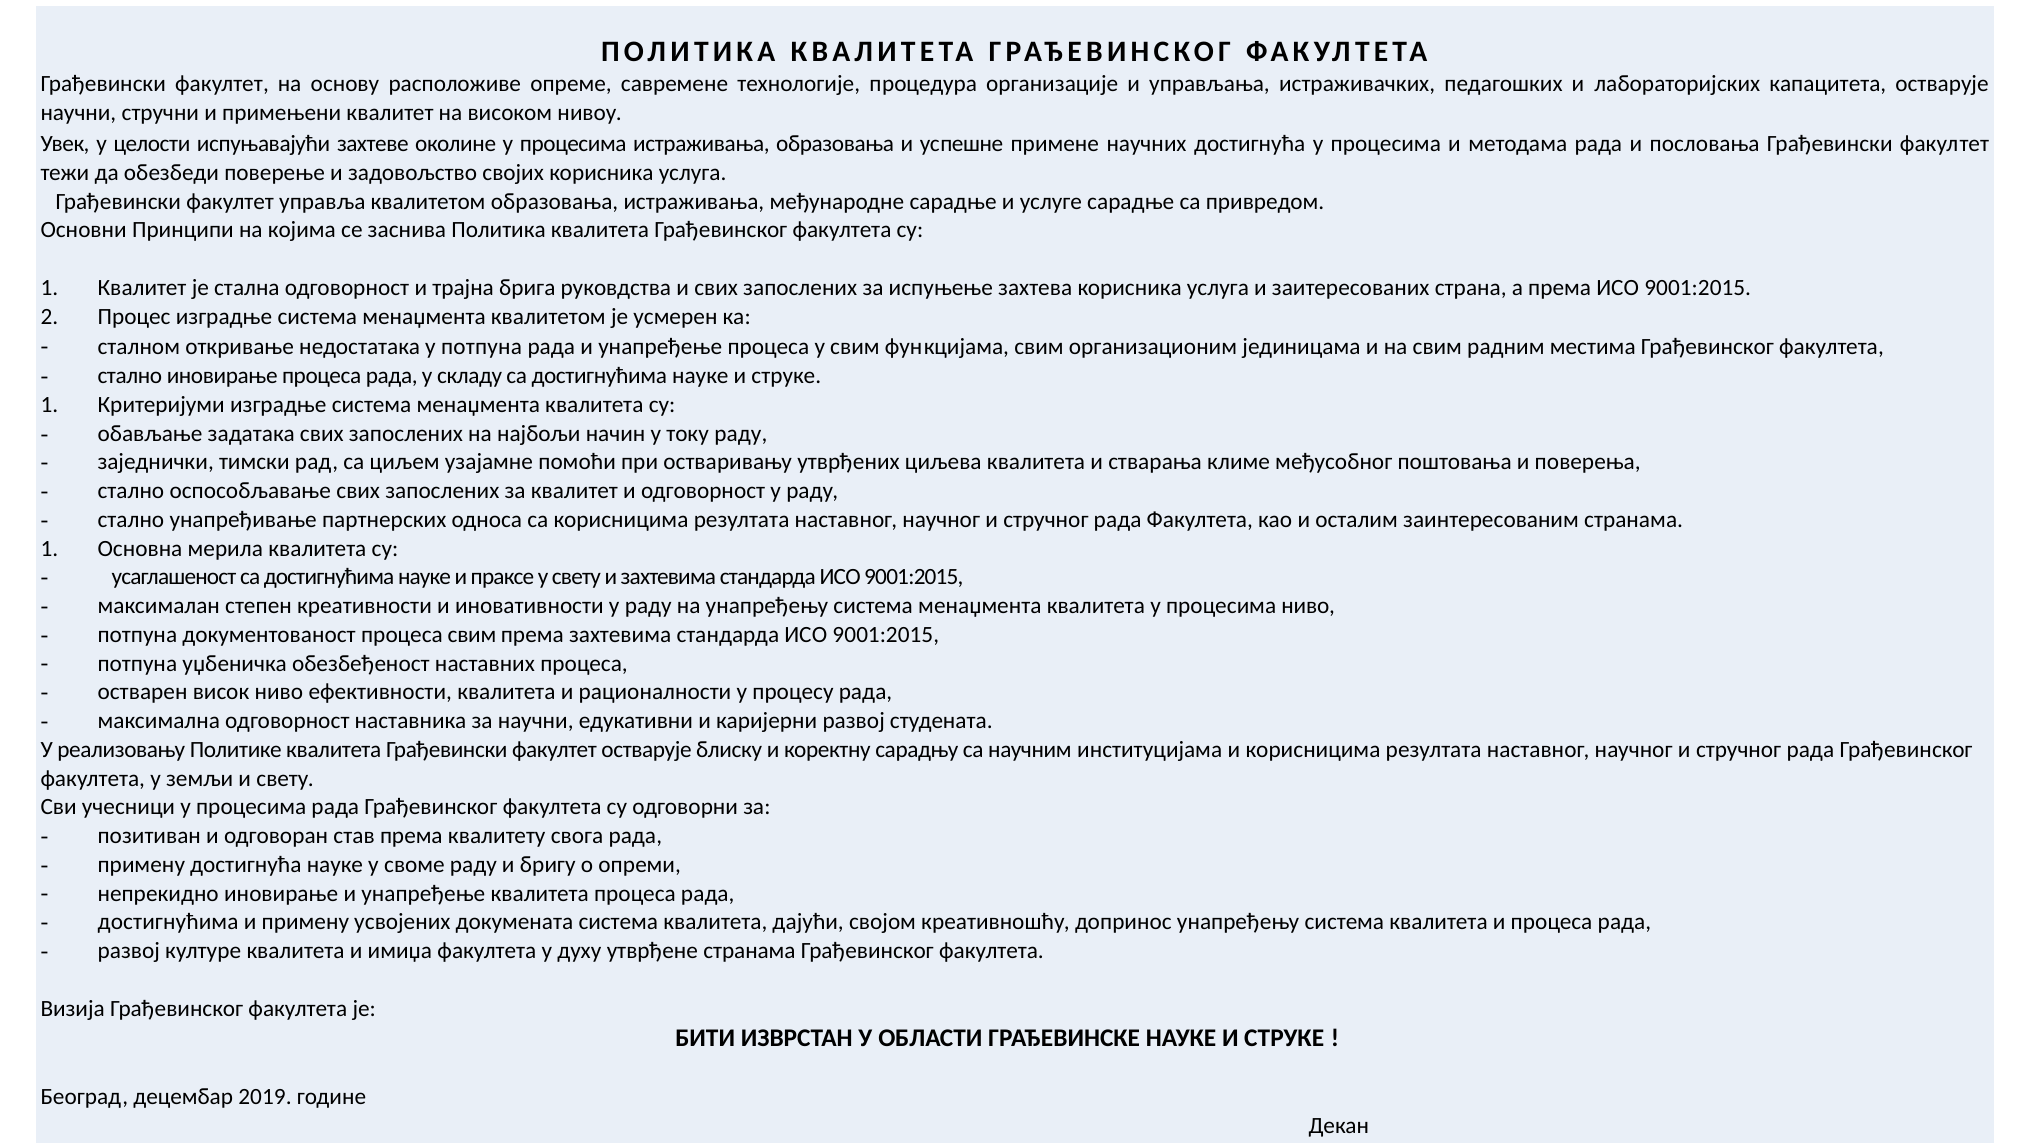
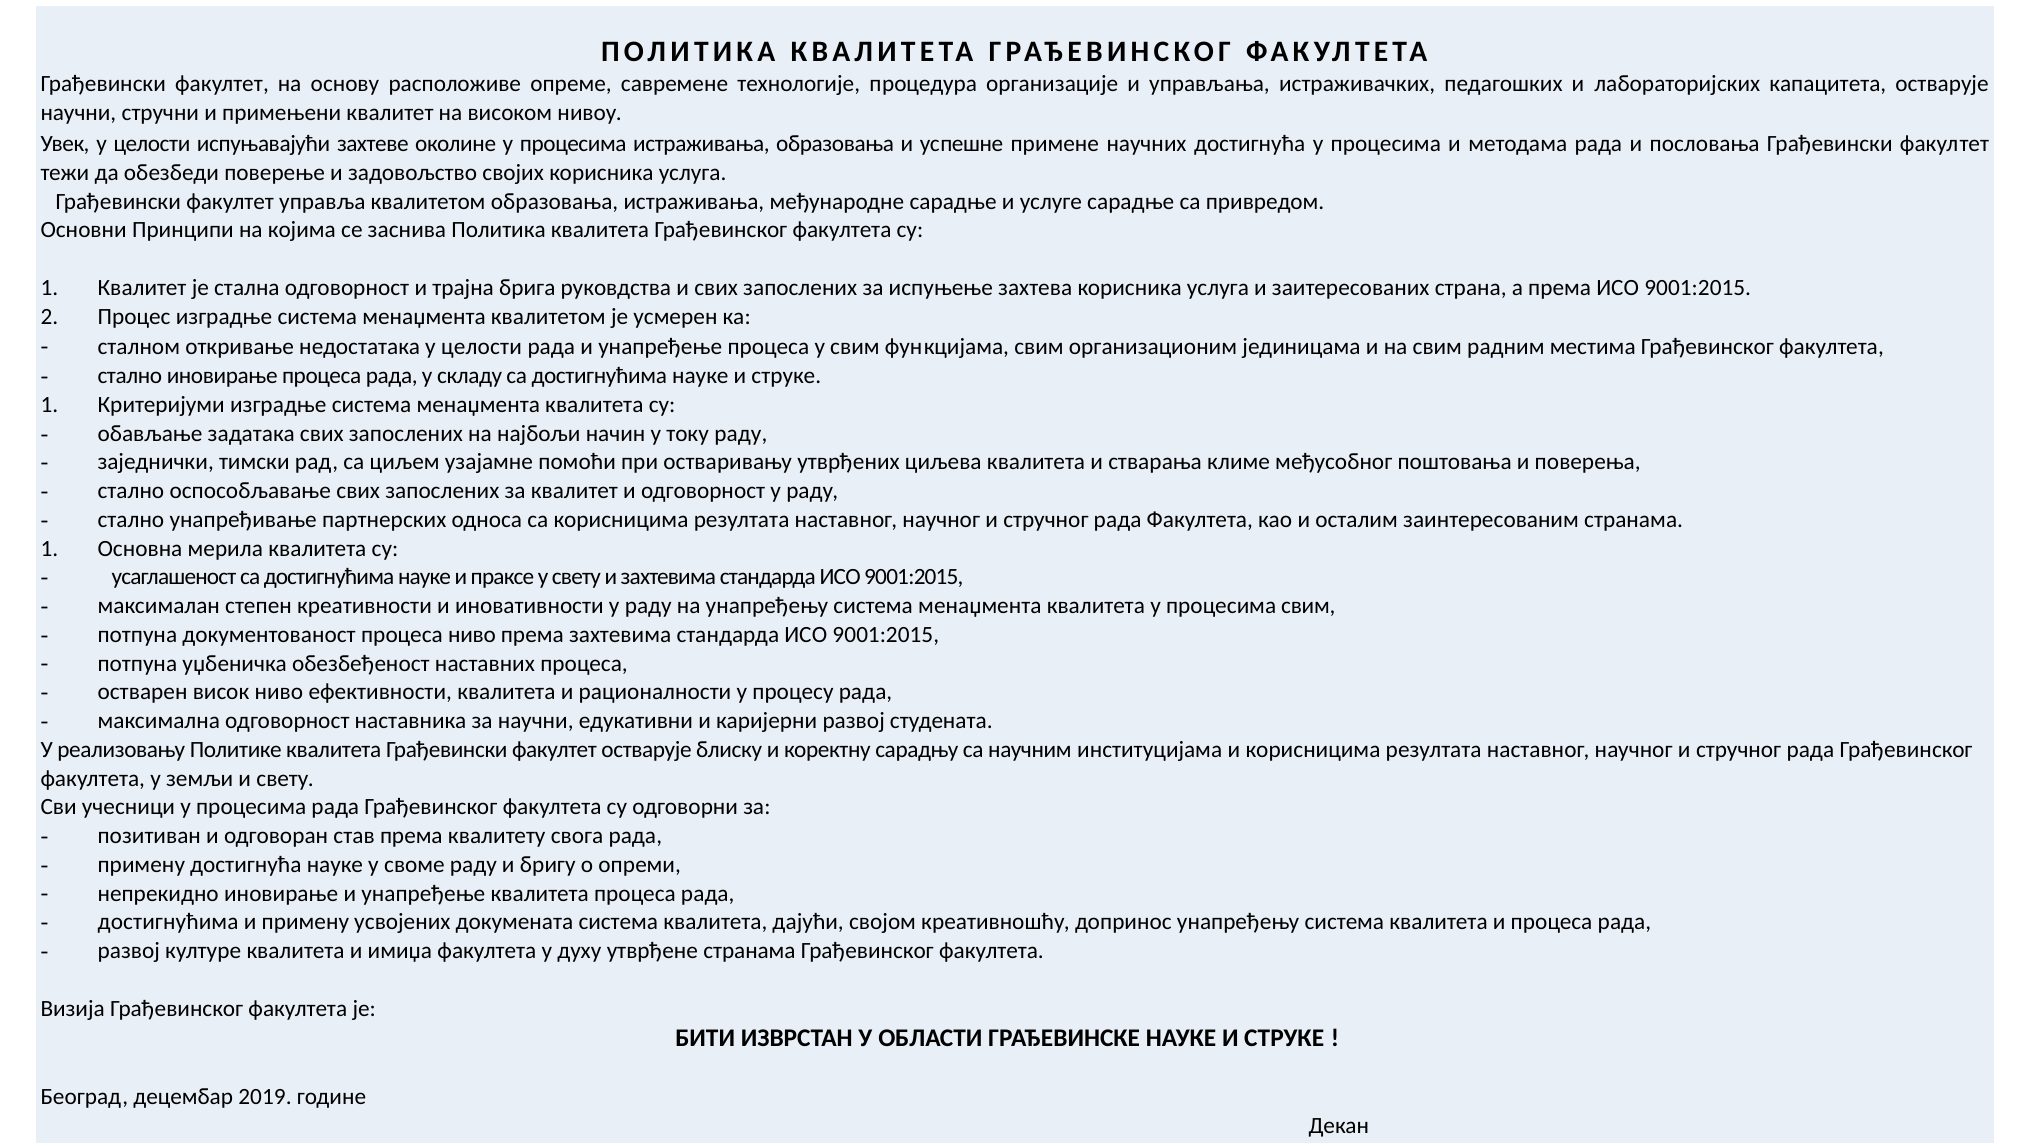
недостатака у потпуна: потпуна -> целости (482, 347)
процесима ниво: ниво -> свим (1308, 606)
процеса свим: свим -> ниво (472, 634)
